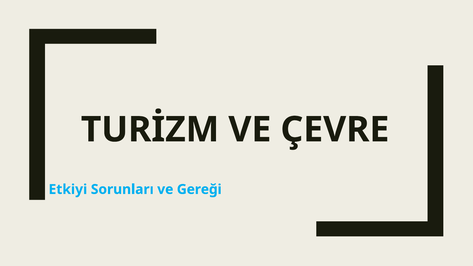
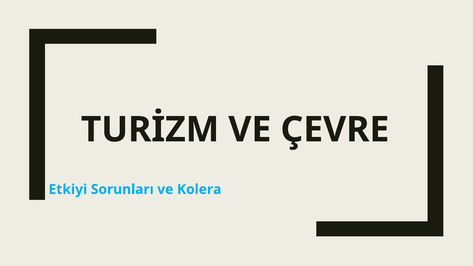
Gereği: Gereği -> Kolera (199, 189)
